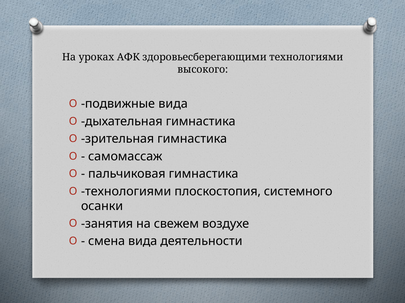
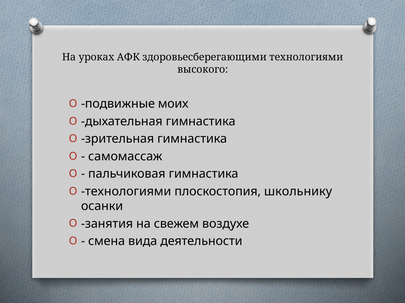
подвижные вида: вида -> моих (173, 104)
системного: системного -> школьнику (298, 192)
